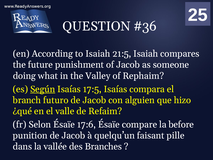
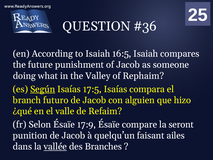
21:5: 21:5 -> 16:5 (122, 54)
17:6: 17:6 -> 17:9 (87, 124)
before: before -> seront (181, 124)
pille: pille -> ailes (176, 135)
vallée underline: none -> present (55, 146)
